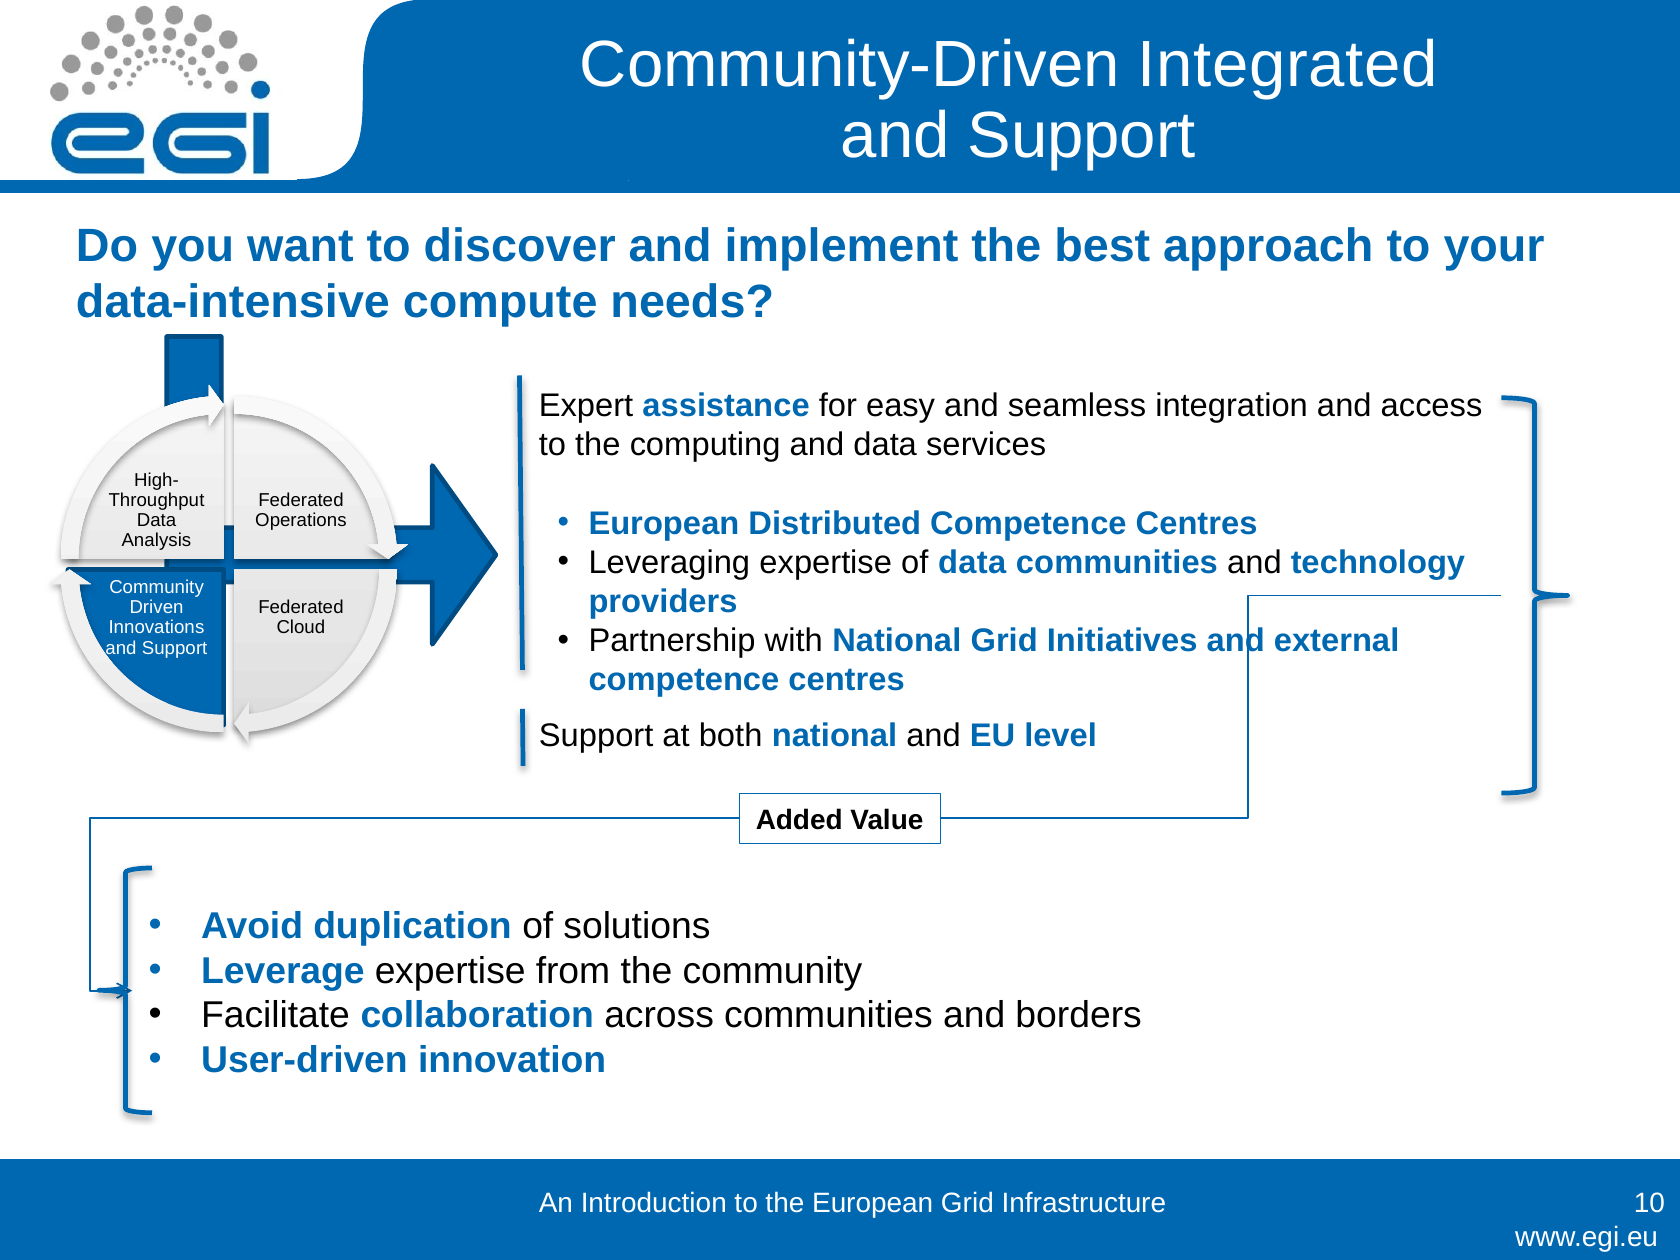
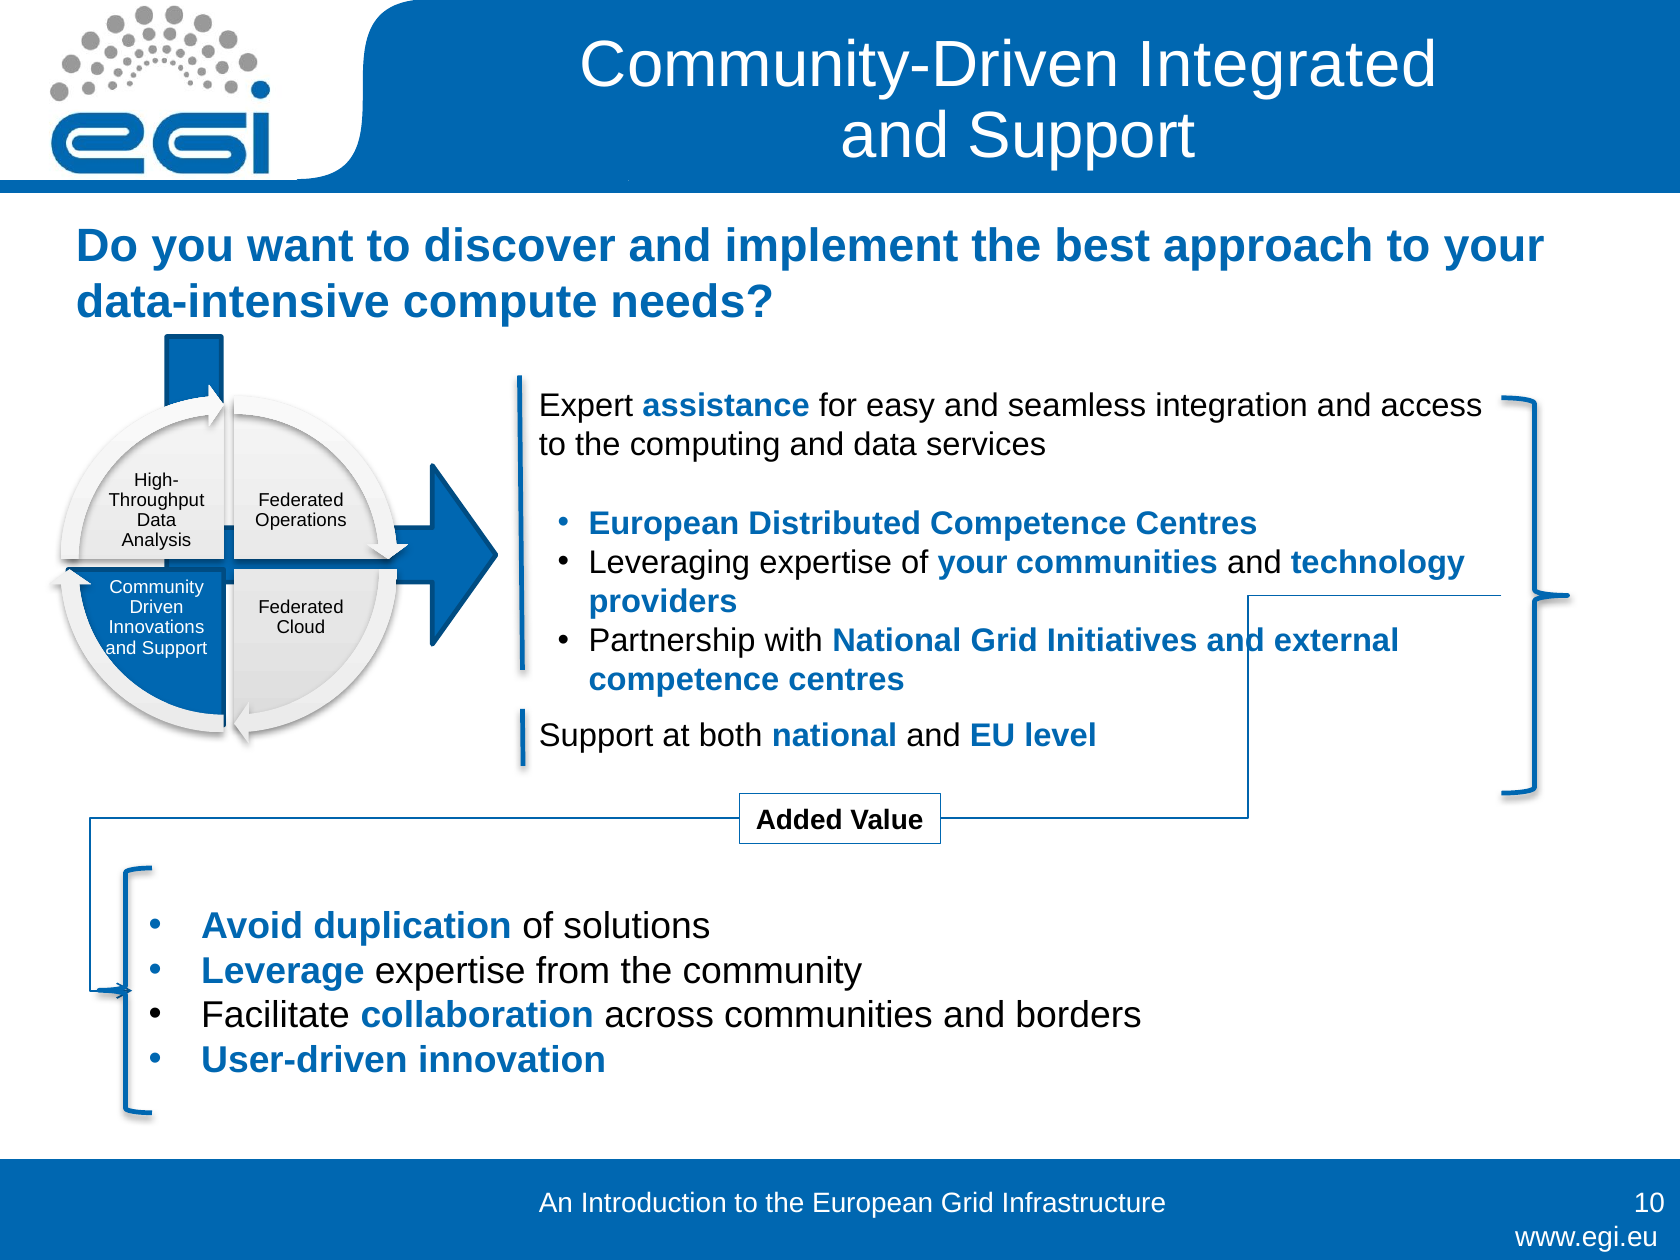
of data: data -> your (973, 563)
